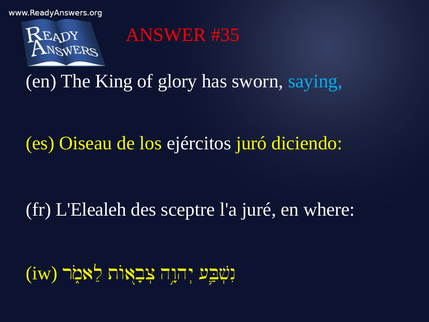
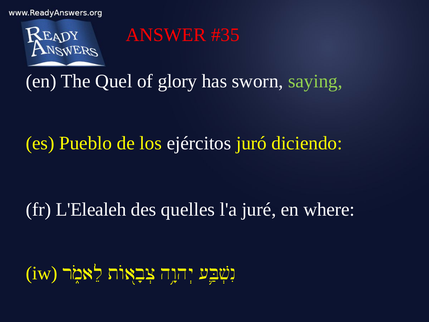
King: King -> Quel (114, 81)
saying colour: light blue -> light green (315, 81)
Oiseau: Oiseau -> Pueblo (86, 143)
sceptre: sceptre -> quelles (188, 209)
